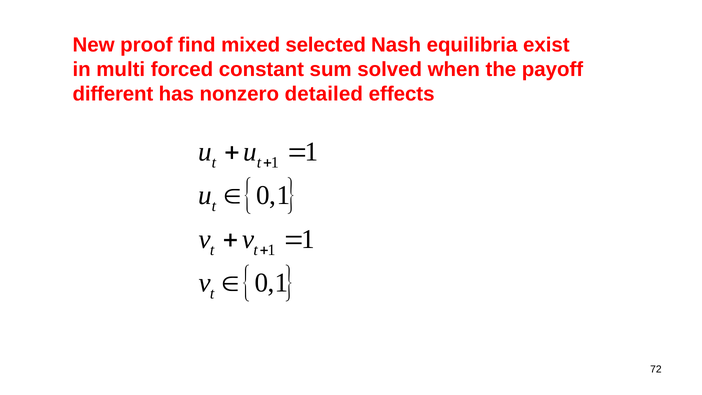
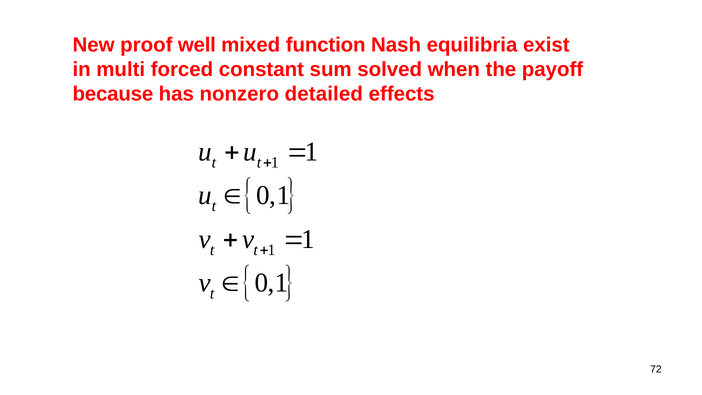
find: find -> well (197, 45)
selected: selected -> function (326, 45)
different: different -> because (113, 94)
